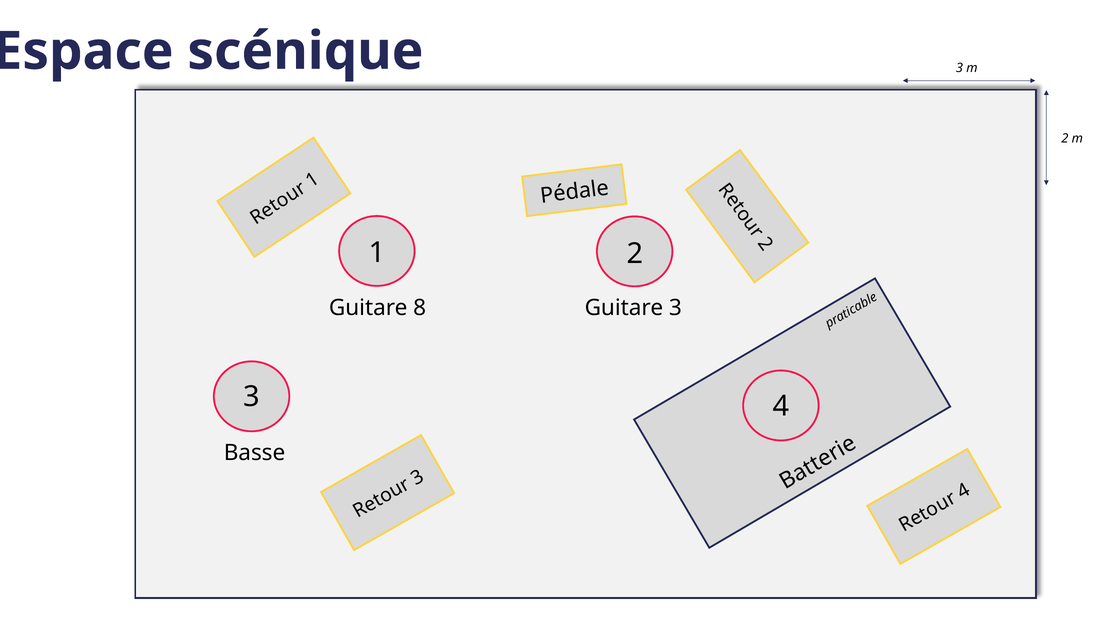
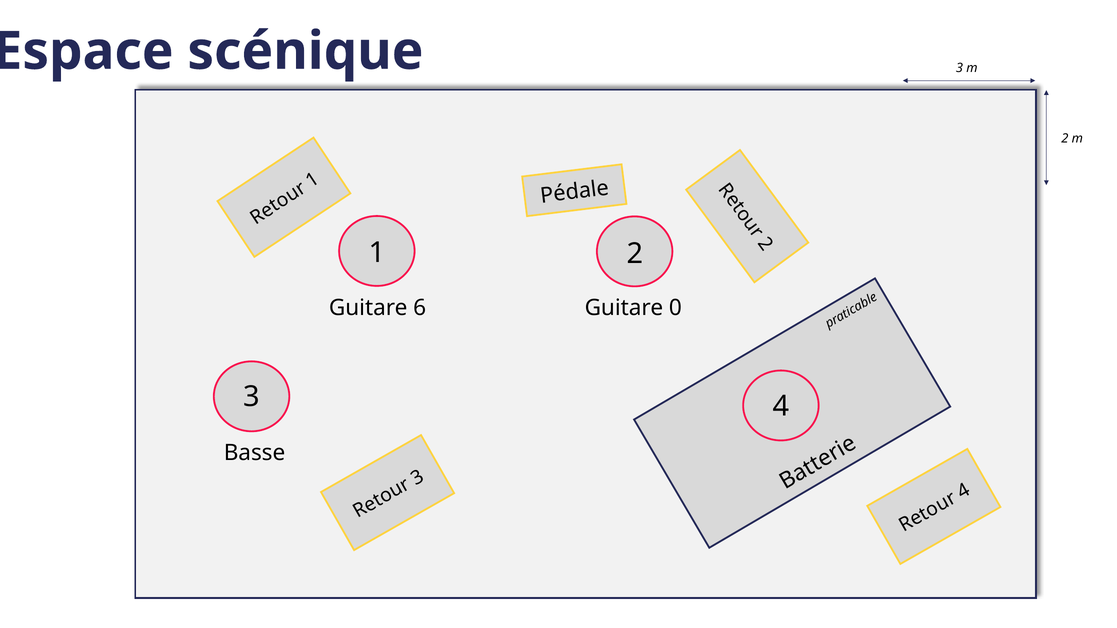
8: 8 -> 6 (420, 308)
Guitare 3: 3 -> 0 (675, 308)
